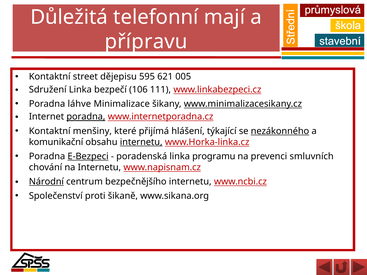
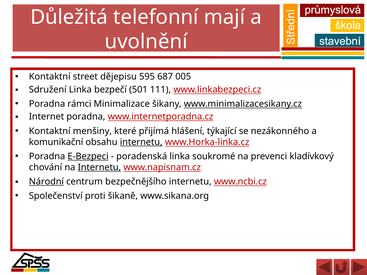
přípravu: přípravu -> uvolnění (146, 42)
621: 621 -> 687 (165, 77)
106: 106 -> 501 (138, 90)
láhve: láhve -> rámci (79, 104)
poradna underline: present -> none (86, 117)
nezákonného underline: present -> none (280, 131)
programu: programu -> soukromé (214, 156)
smluvních: smluvních -> kladívkový (312, 156)
Internetu underline: none -> present (99, 167)
